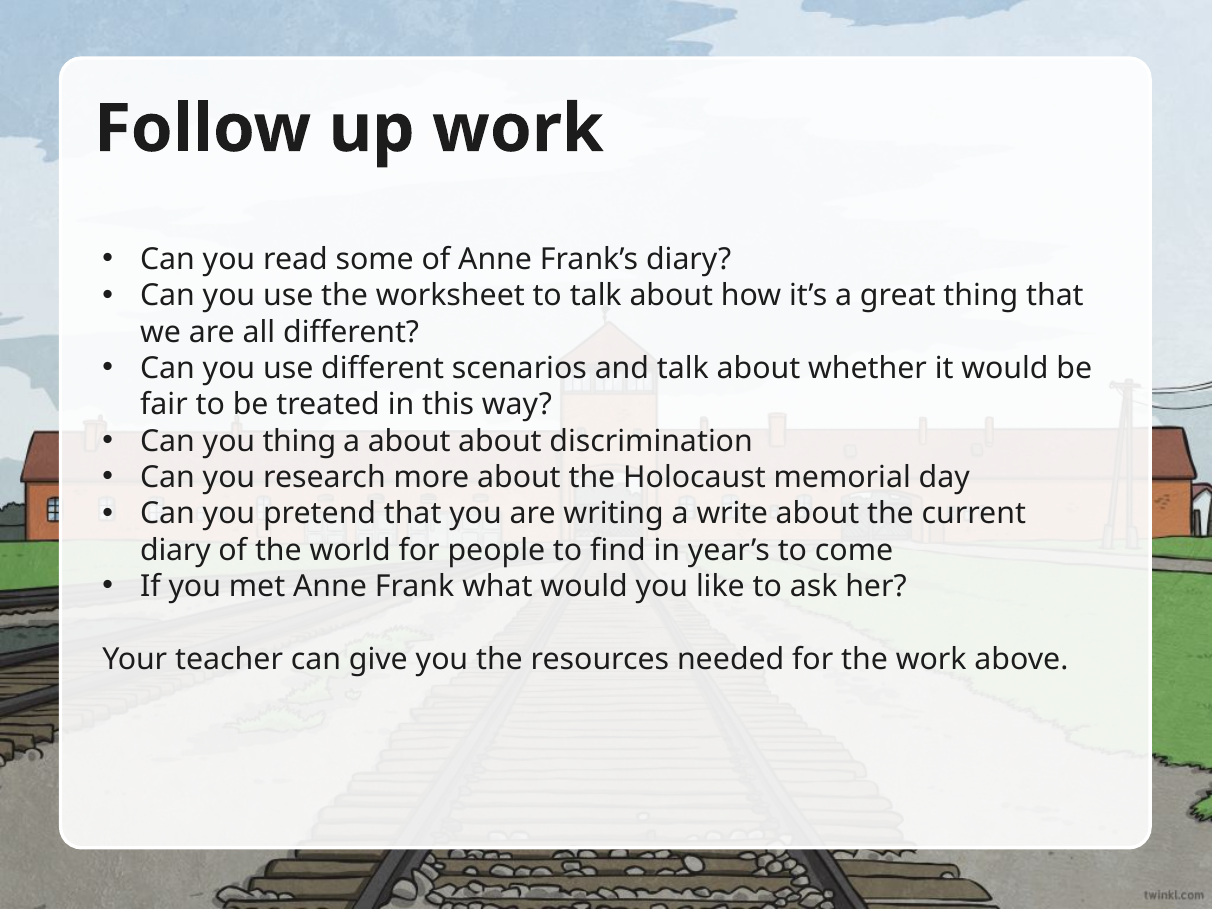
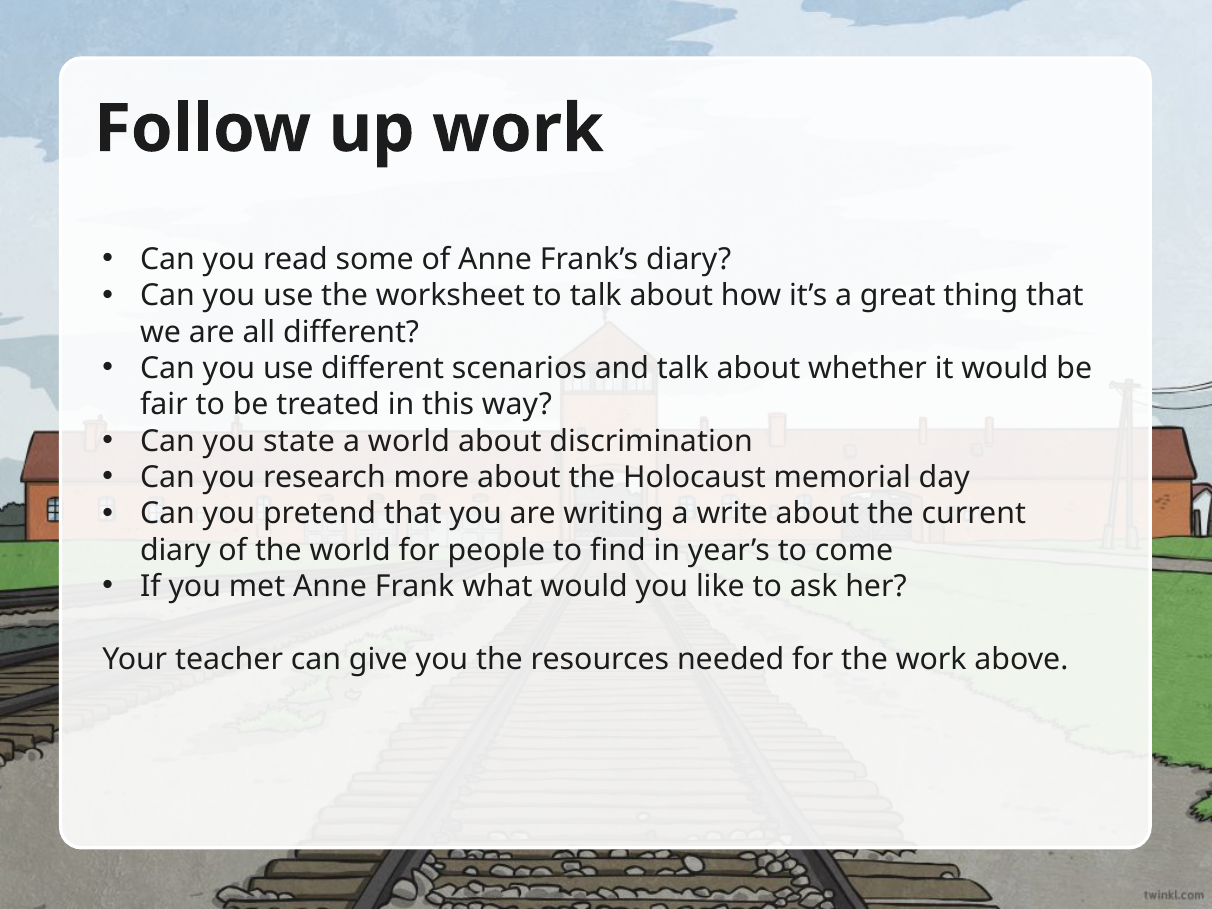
you thing: thing -> state (299, 441)
a about: about -> world (409, 441)
